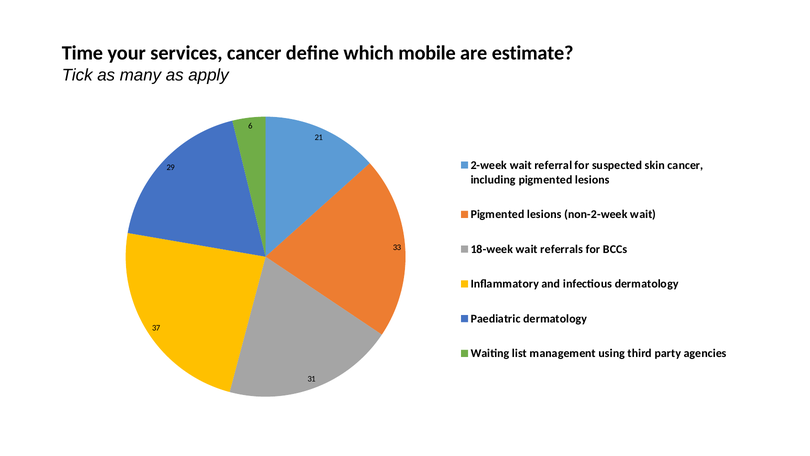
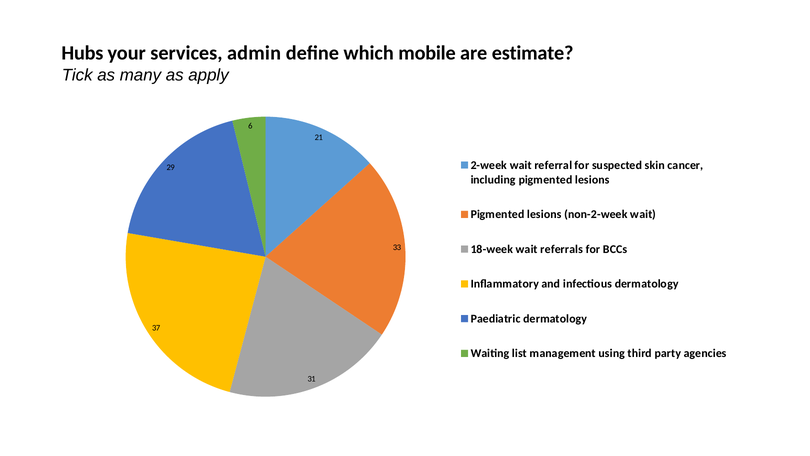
Time: Time -> Hubs (82, 53)
services cancer: cancer -> admin (254, 53)
